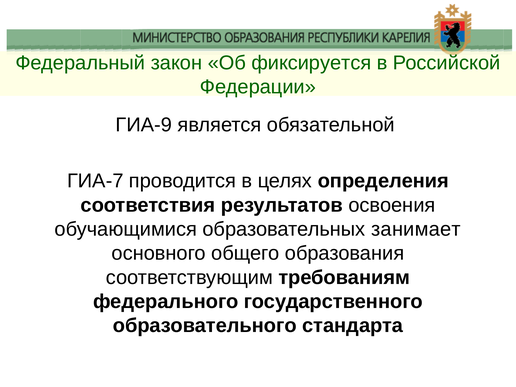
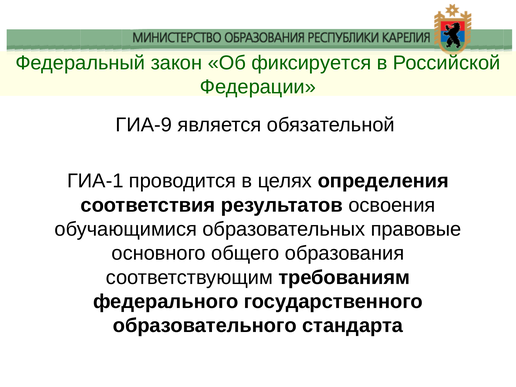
ГИА-7: ГИА-7 -> ГИА-1 (95, 181)
занимает: занимает -> правовые (416, 229)
